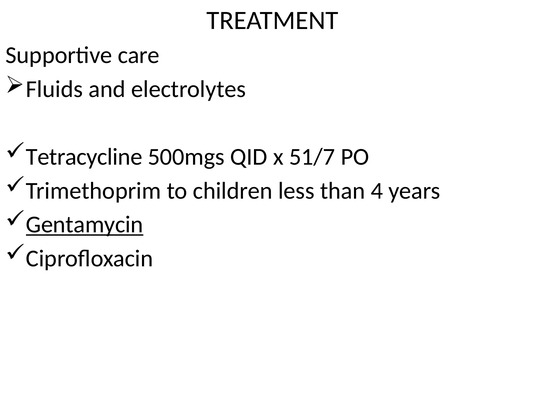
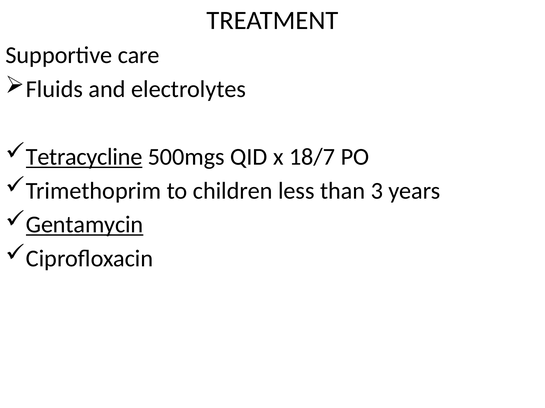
Tetracycline underline: none -> present (84, 157)
51/7: 51/7 -> 18/7 (312, 157)
4: 4 -> 3 (377, 191)
